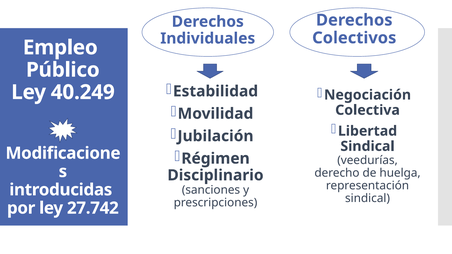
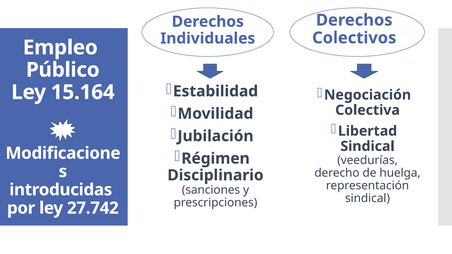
40.249: 40.249 -> 15.164 (83, 92)
